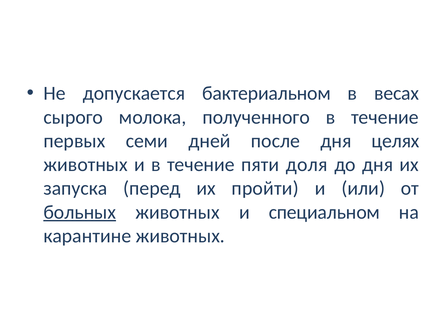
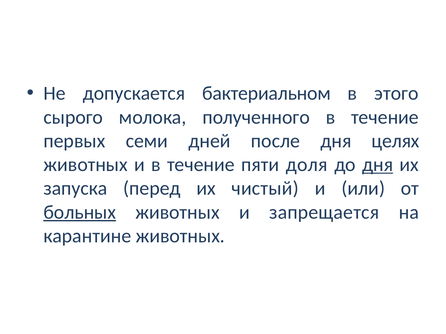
весах: весах -> этого (396, 94)
дня underline: none -> present (378, 165)
пройти: пройти -> чистый (265, 189)
специальном: специальном -> запрещается (324, 213)
